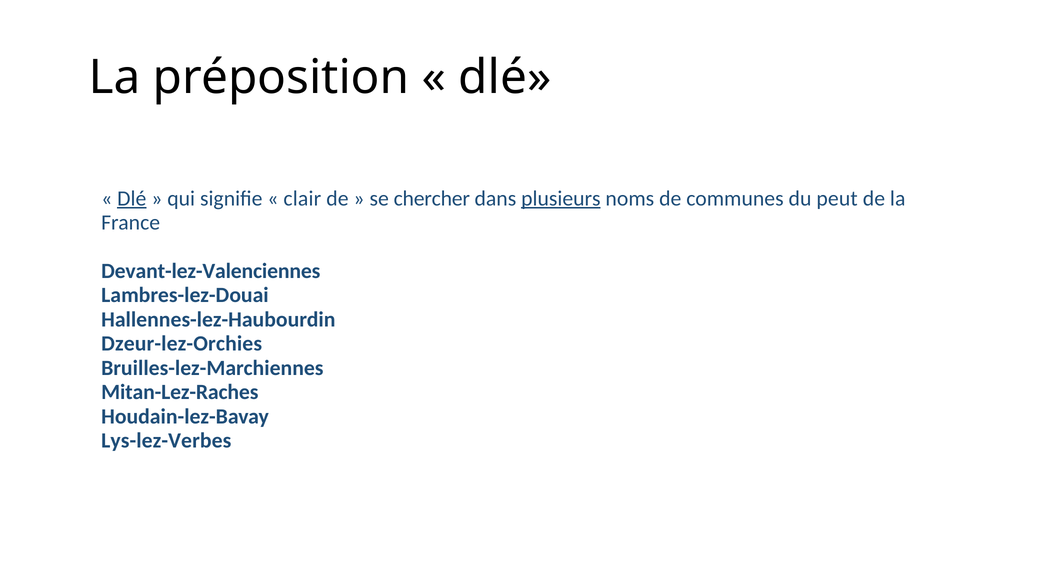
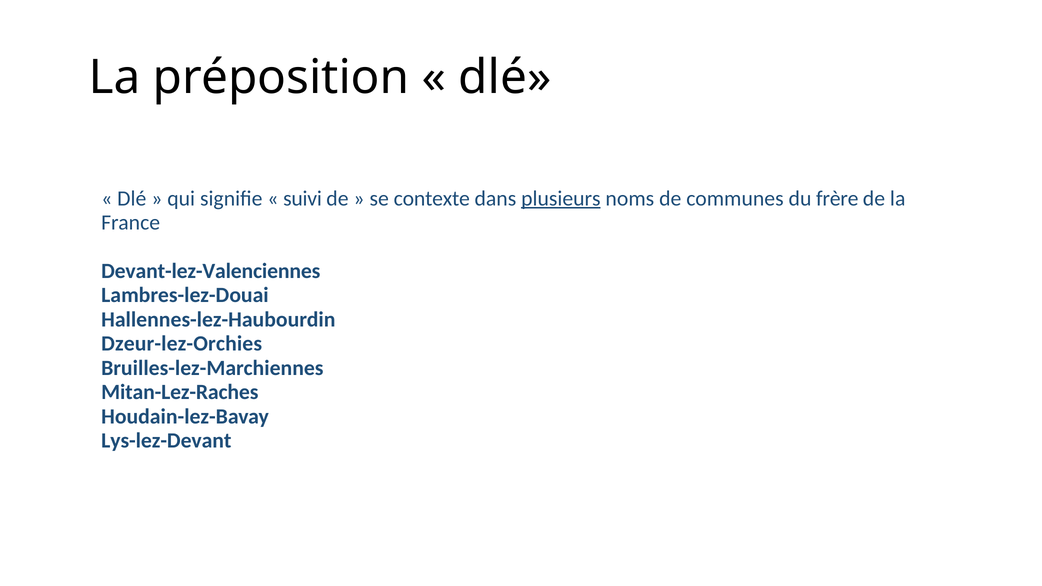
Dlé underline: present -> none (132, 198)
clair: clair -> suivi (303, 198)
chercher: chercher -> contexte (432, 198)
peut: peut -> frère (837, 198)
Lys-lez-Verbes: Lys-lez-Verbes -> Lys-lez-Devant (166, 441)
